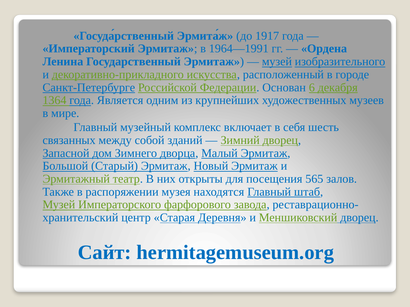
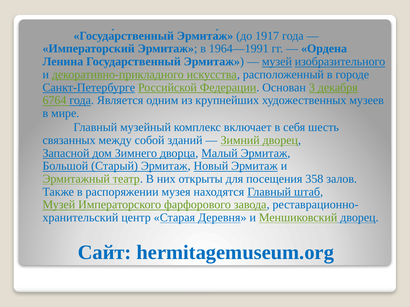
6: 6 -> 3 (312, 88)
1364: 1364 -> 6764 (54, 100)
565: 565 -> 358 (314, 179)
